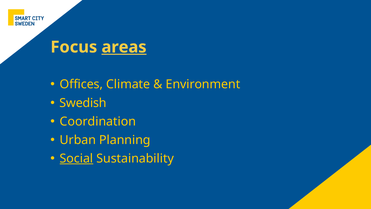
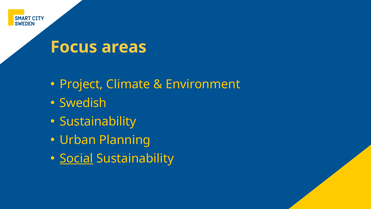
areas underline: present -> none (124, 47)
Offices: Offices -> Project (81, 84)
Coordination: Coordination -> Sustainability (98, 121)
